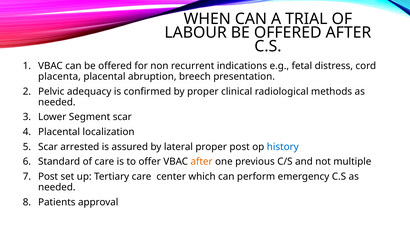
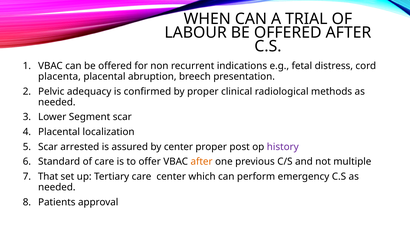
by lateral: lateral -> center (178, 147)
history colour: blue -> purple (283, 147)
Post: Post -> That (48, 176)
